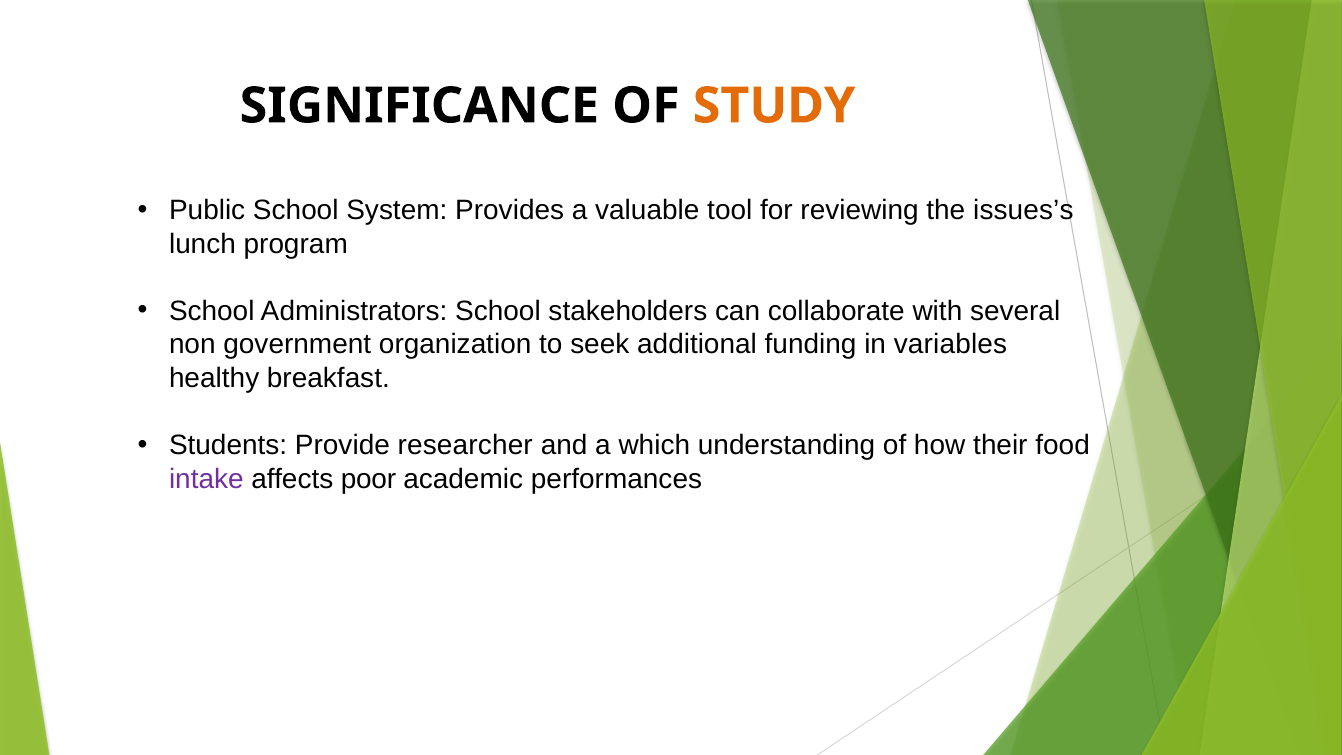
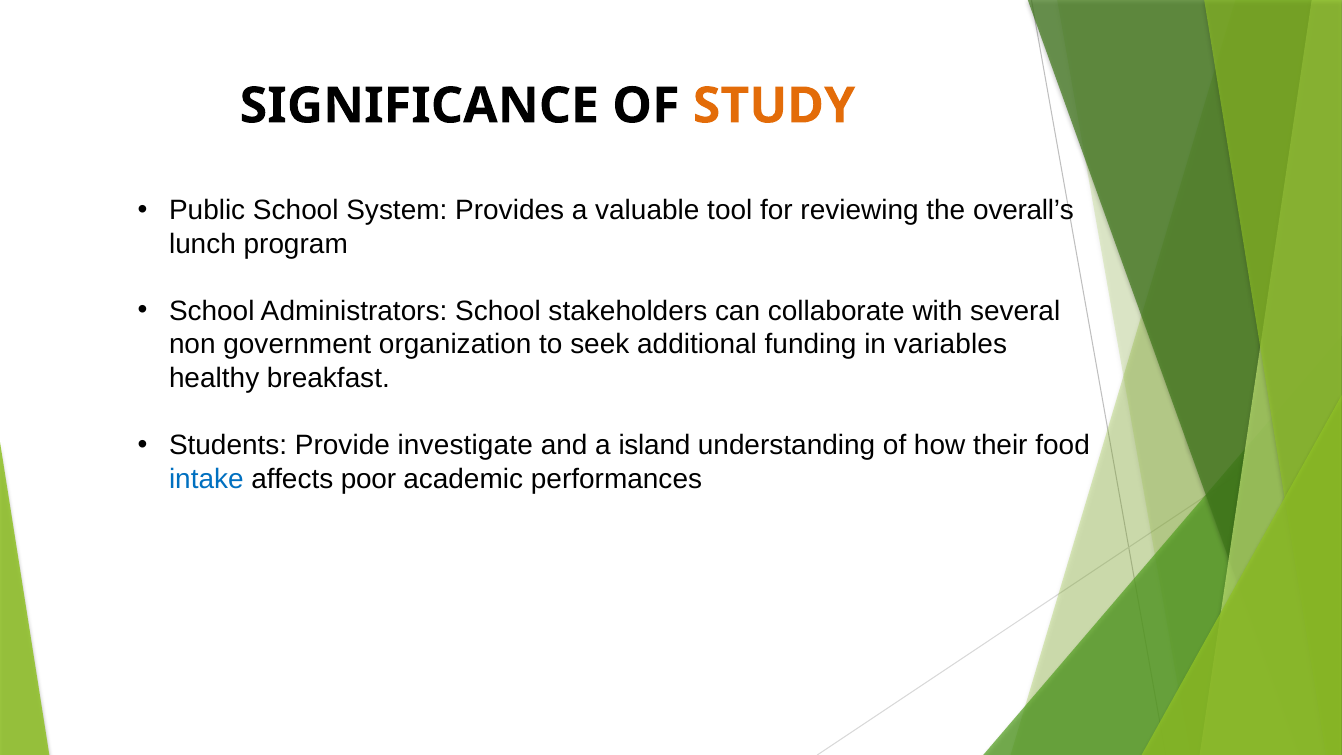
issues’s: issues’s -> overall’s (1024, 210)
researcher: researcher -> investigate (465, 445)
which: which -> island (654, 445)
intake colour: purple -> blue (206, 479)
